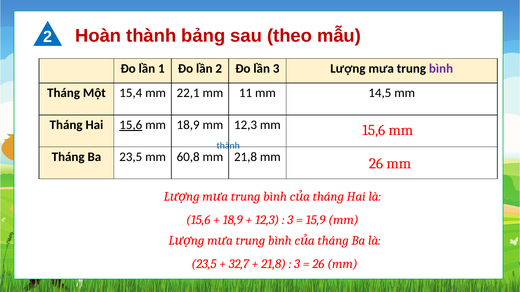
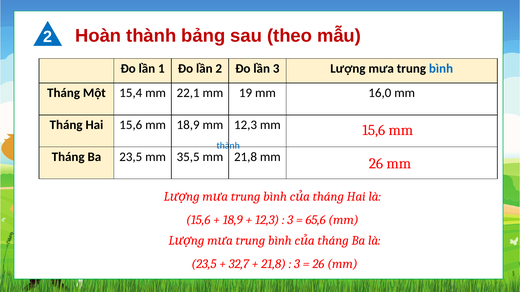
bình colour: purple -> blue (441, 69)
11: 11 -> 19 (246, 93)
14,5: 14,5 -> 16,0 (380, 93)
15,6 underline: present -> none (131, 125)
60,8: 60,8 -> 35,5 (188, 157)
15,9: 15,9 -> 65,6 (316, 220)
